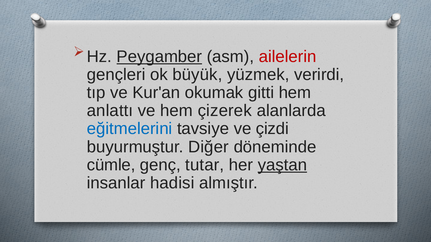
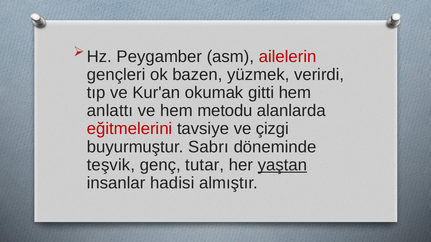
Peygamber underline: present -> none (159, 57)
büyük: büyük -> bazen (197, 75)
çizerek: çizerek -> metodu (225, 111)
eğitmelerini colour: blue -> red (130, 129)
çizdi: çizdi -> çizgi (272, 129)
Diğer: Diğer -> Sabrı (209, 147)
cümle: cümle -> teşvik (111, 165)
